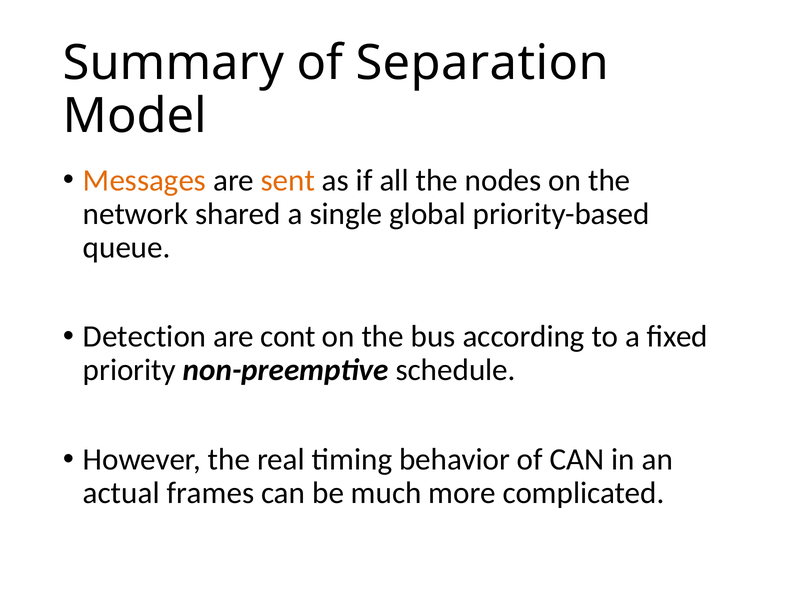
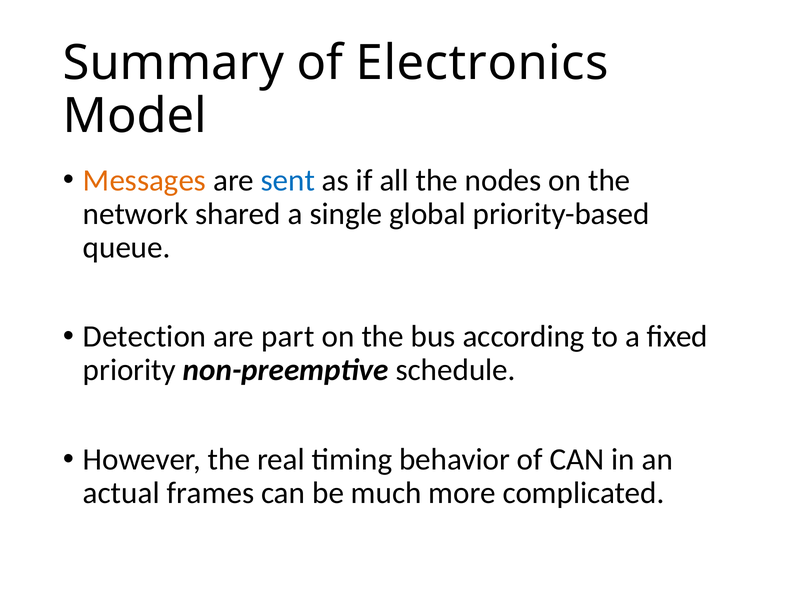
Separation: Separation -> Electronics (482, 63)
sent colour: orange -> blue (288, 180)
cont: cont -> part (288, 337)
